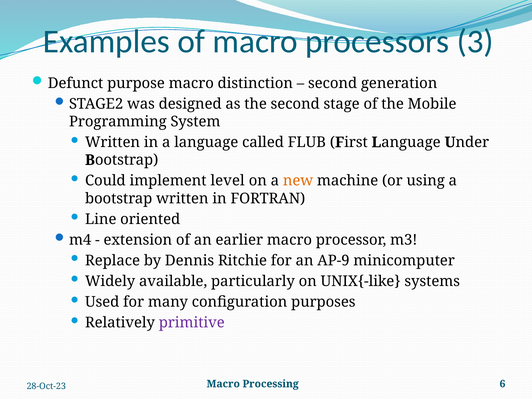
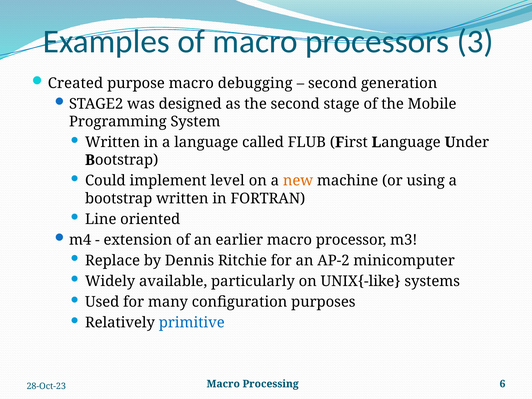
Defunct: Defunct -> Created (75, 83)
distinction: distinction -> debugging (255, 83)
AP-9: AP-9 -> AP-2 (333, 261)
primitive colour: purple -> blue (192, 323)
